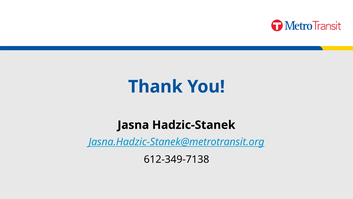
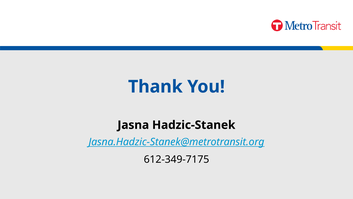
612-349-7138: 612-349-7138 -> 612-349-7175 (177, 159)
